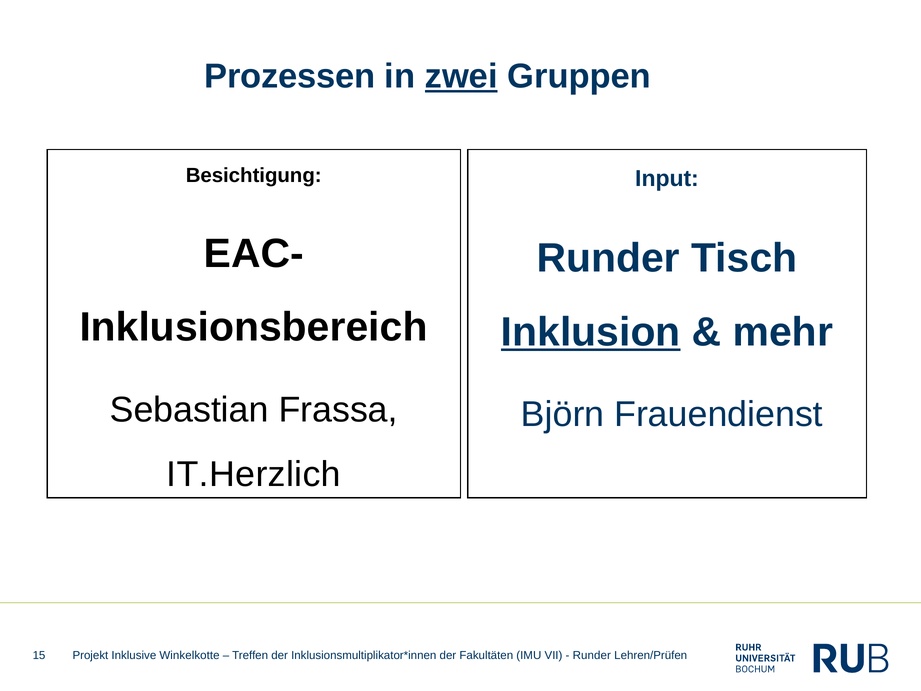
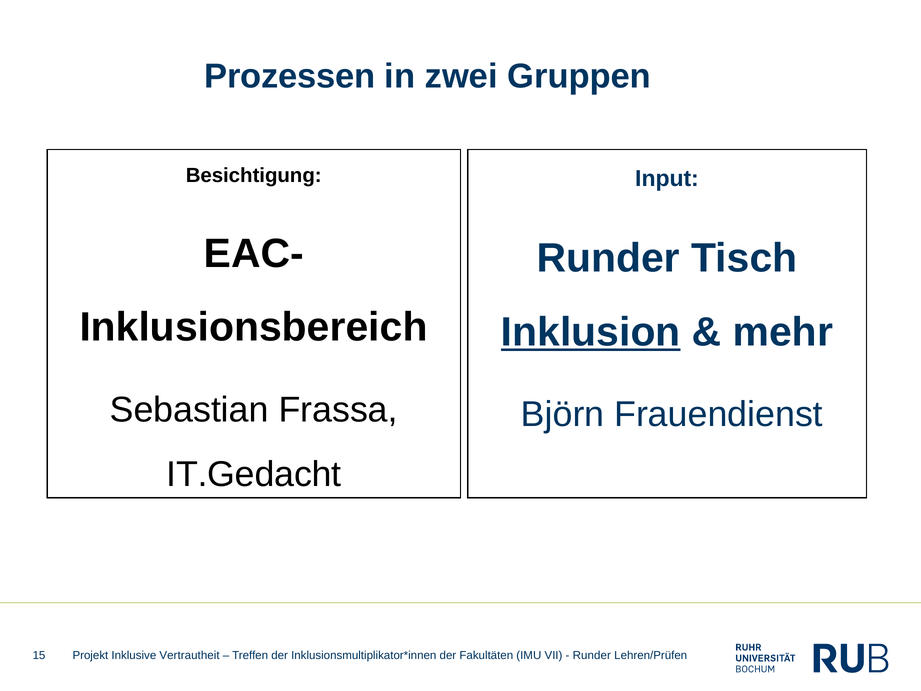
zwei underline: present -> none (461, 76)
IT.Herzlich: IT.Herzlich -> IT.Gedacht (254, 474)
Winkelkotte: Winkelkotte -> Vertrautheit (190, 655)
